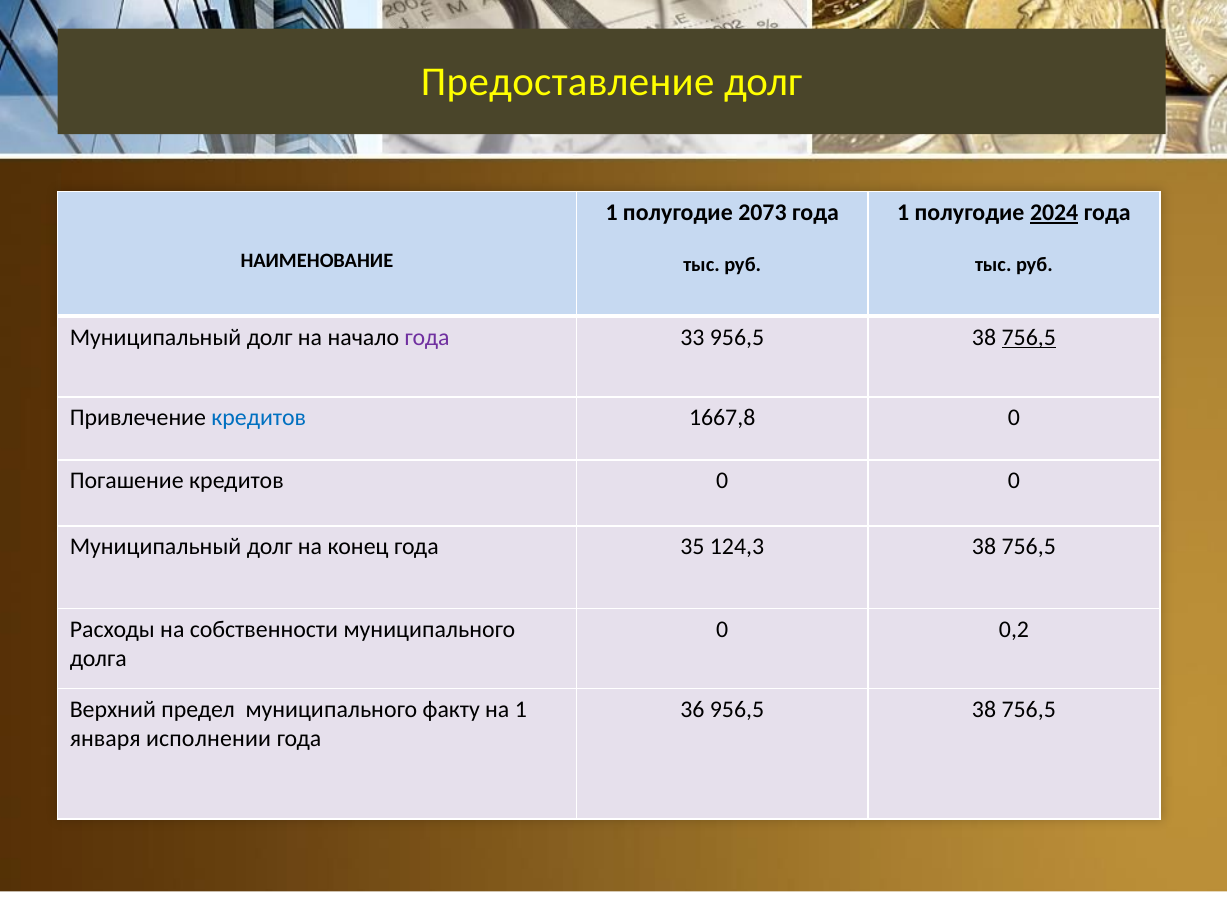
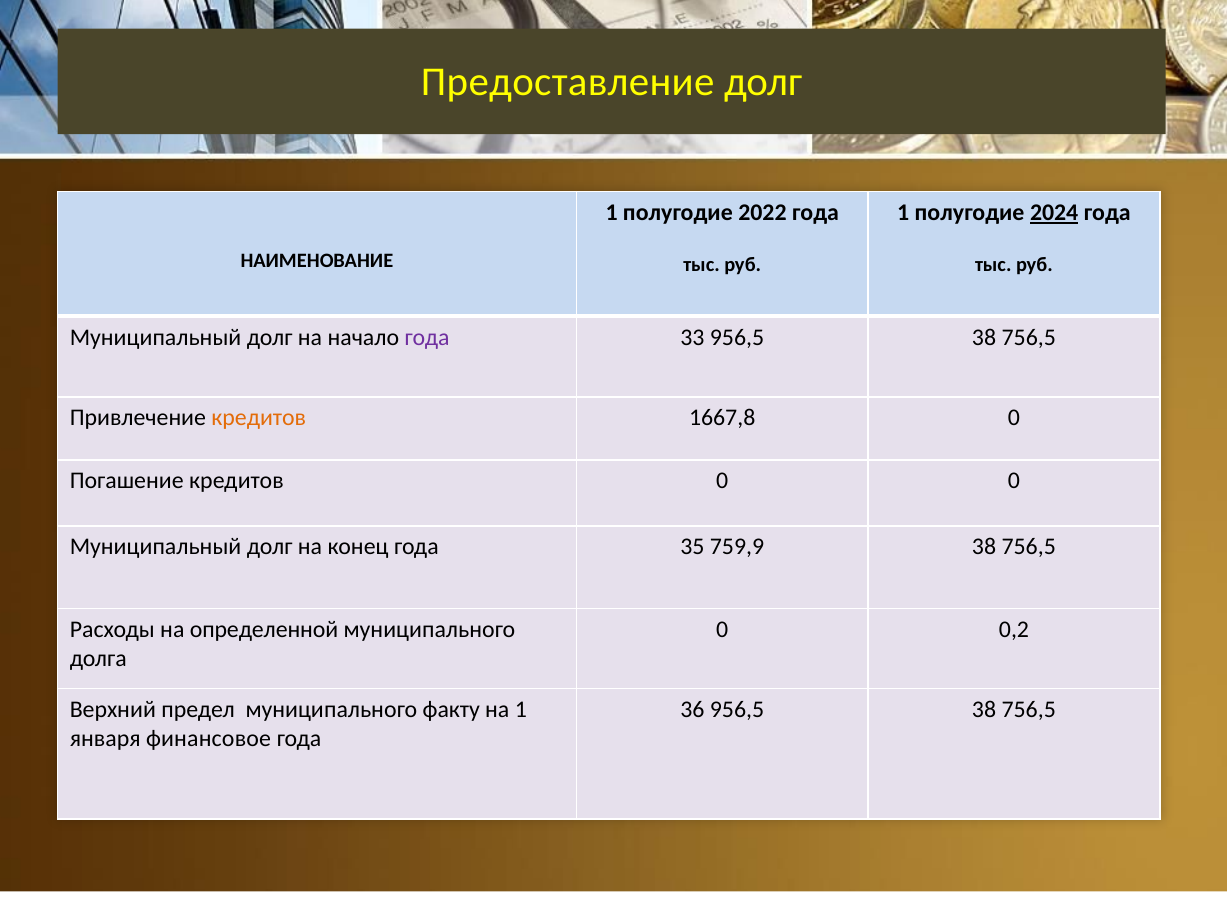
2073: 2073 -> 2022 (762, 213)
756,5 underline: present -> none (1029, 337)
кредитов colour: blue -> orange (259, 418)
124,3: 124,3 -> 759,9 (737, 547)
собственности: собственности -> определенной (264, 630)
исполнении: исполнении -> финансовое (209, 739)
